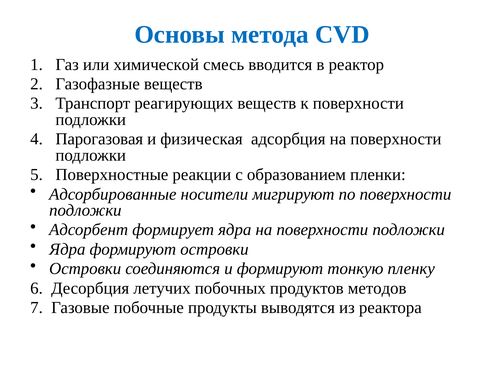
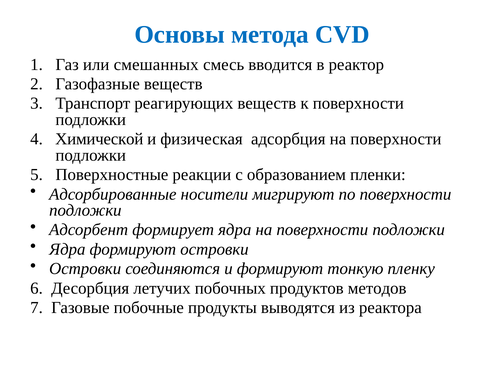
химической: химической -> смешанных (156, 64)
Парогазовая: Парогазовая -> Химической (99, 139)
